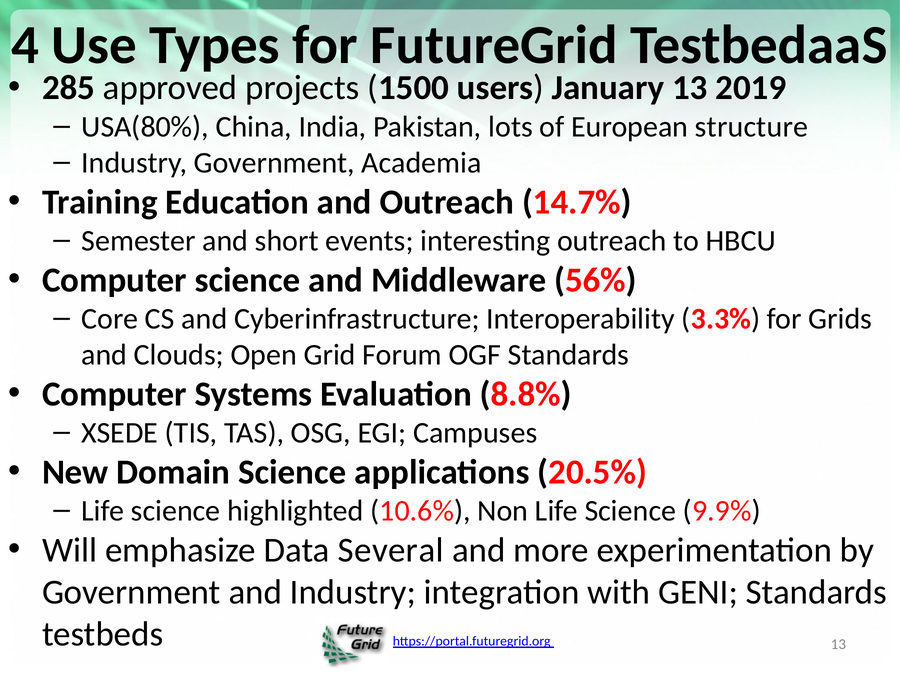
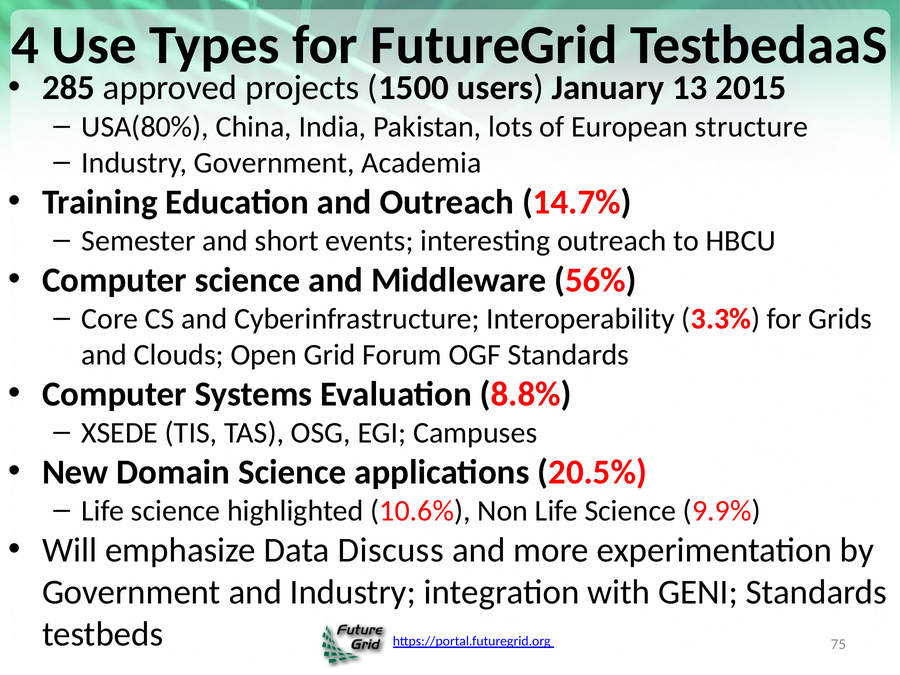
2019: 2019 -> 2015 (751, 88)
Several: Several -> Discuss (391, 550)
13: 13 -> 75 (838, 644)
